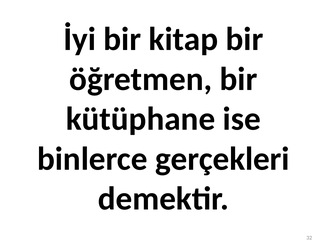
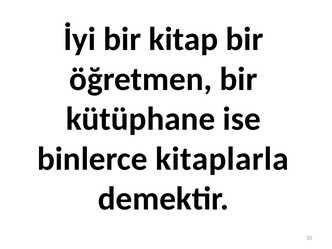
gerçekleri: gerçekleri -> kitaplarla (222, 159)
